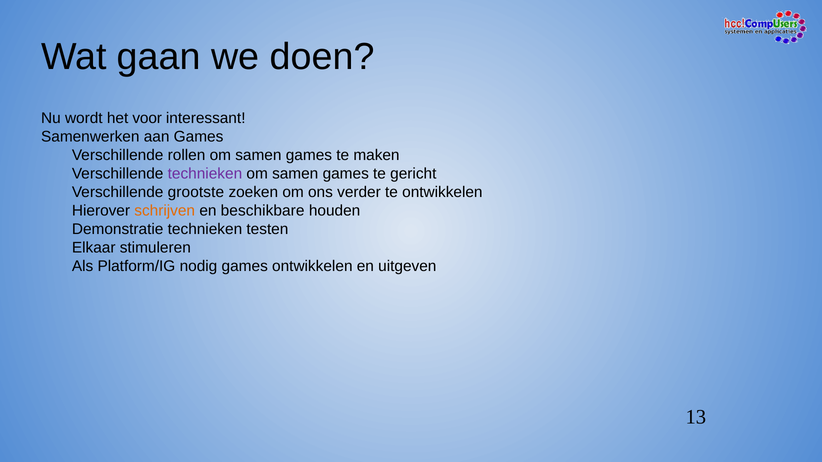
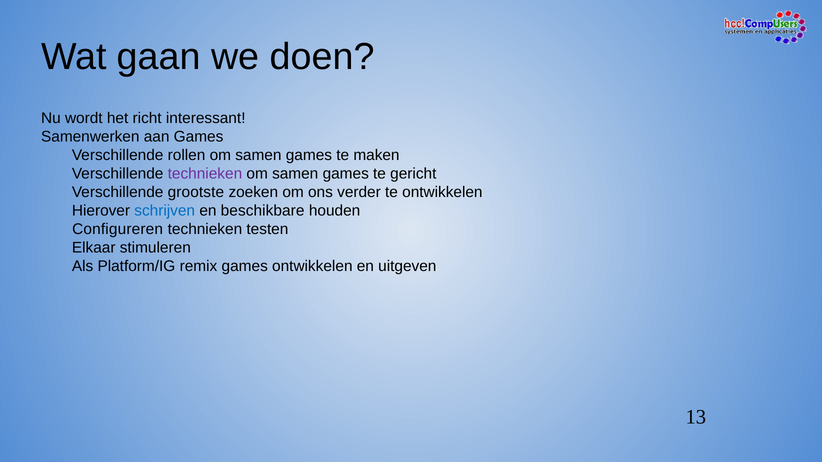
voor: voor -> richt (147, 118)
schrijven colour: orange -> blue (165, 211)
Demonstratie: Demonstratie -> Configureren (118, 229)
nodig: nodig -> remix (198, 266)
